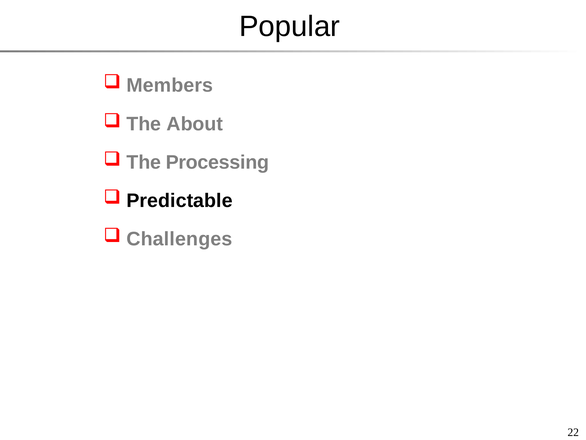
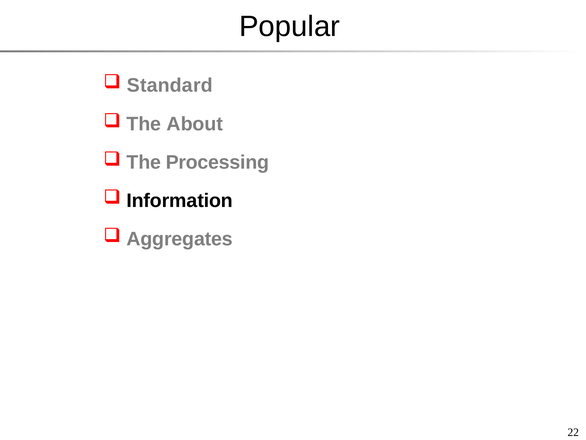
Members: Members -> Standard (170, 85)
Predictable: Predictable -> Information (180, 200)
Challenges: Challenges -> Aggregates (180, 239)
